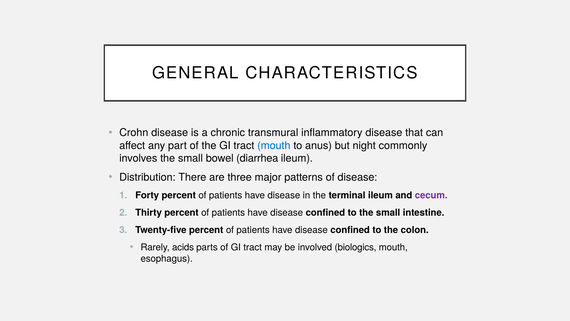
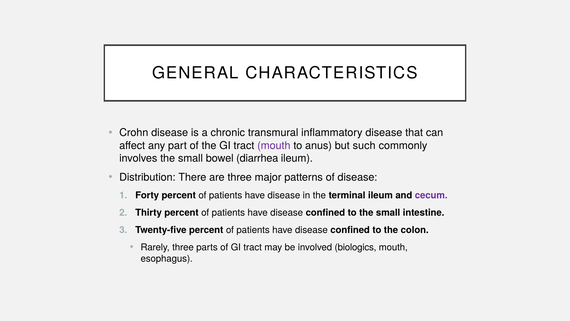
mouth colour: blue -> purple (274, 145)
night: night -> such (364, 145)
Rarely acids: acids -> three (183, 247)
